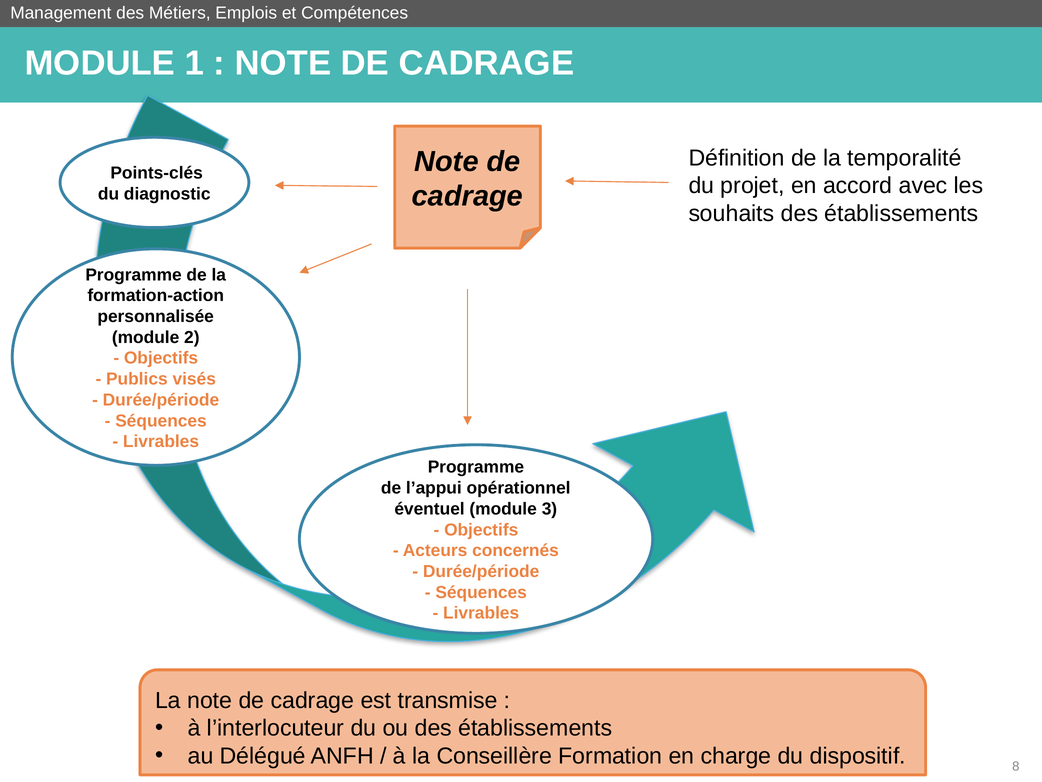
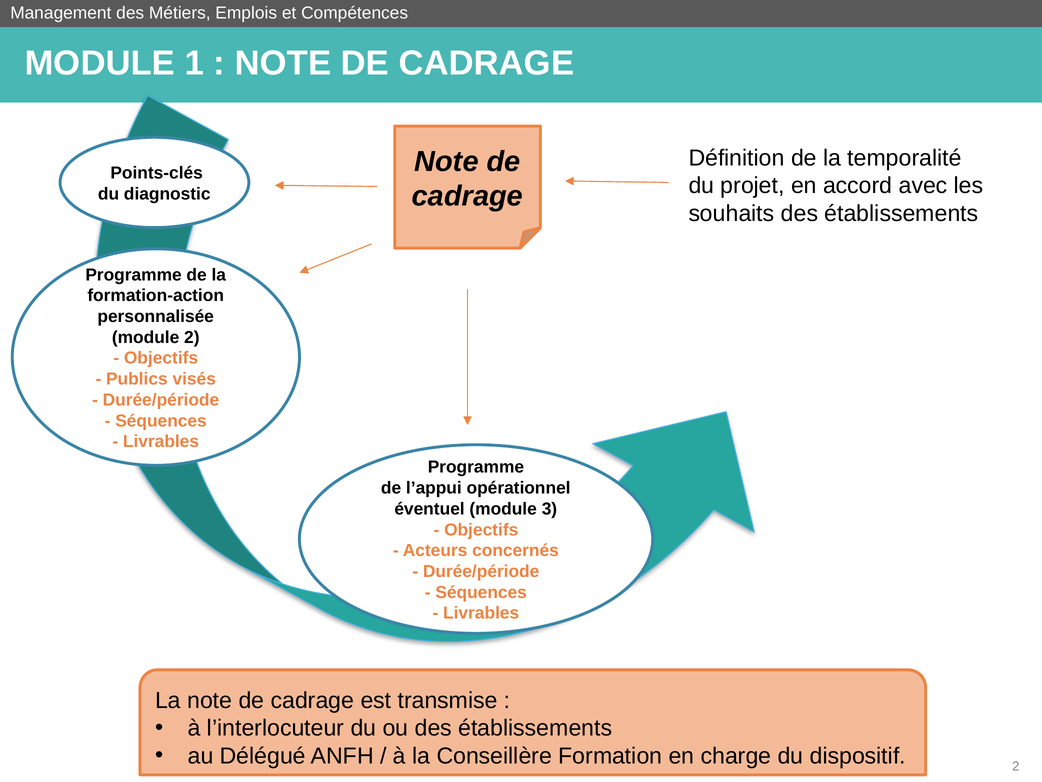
dispositif 8: 8 -> 2 (1016, 766)
